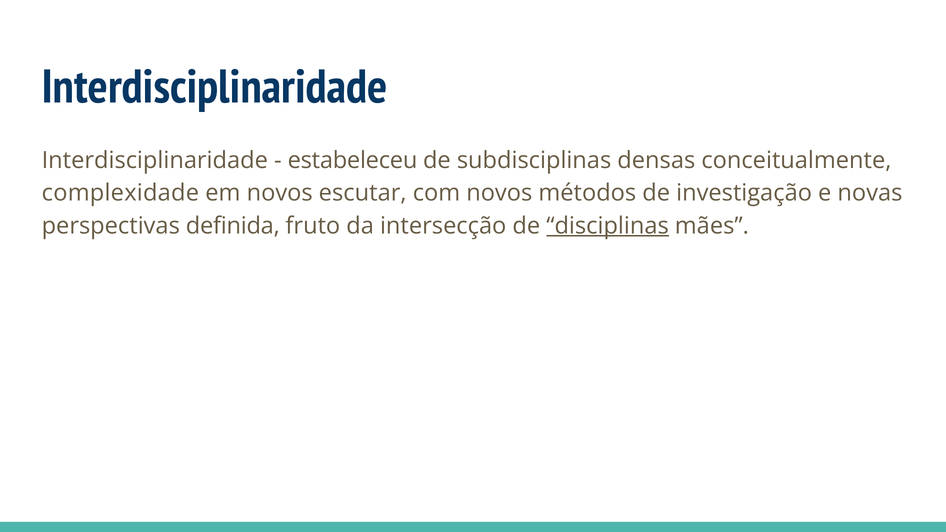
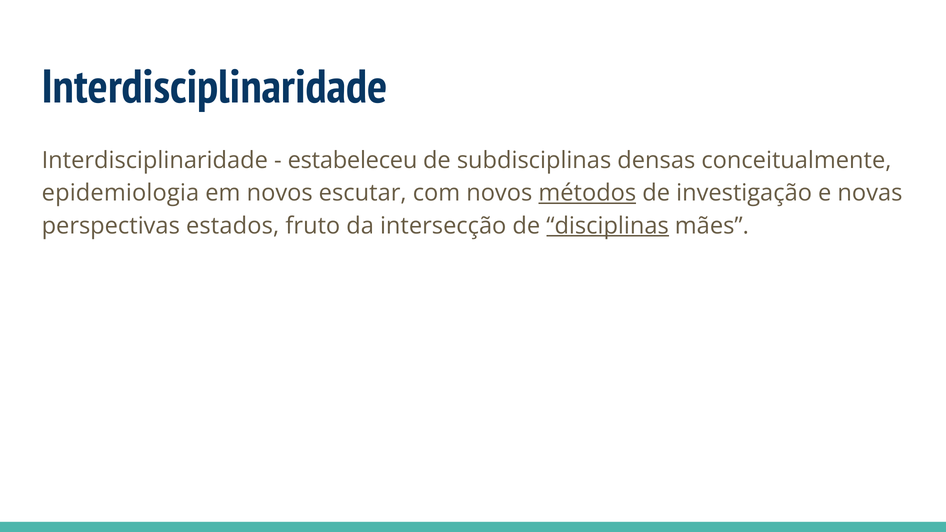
complexidade: complexidade -> epidemiologia (120, 193)
métodos underline: none -> present (587, 193)
definida: definida -> estados (233, 226)
